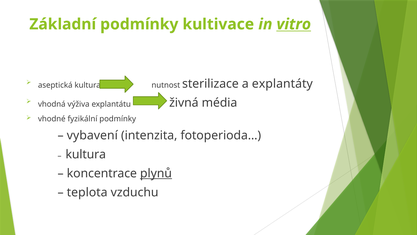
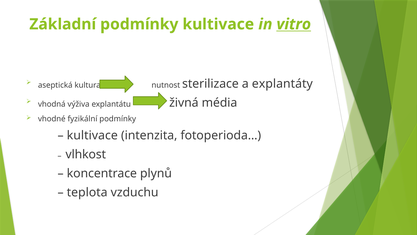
vybavení: vybavení -> kultivace (92, 135)
kultura: kultura -> vlhkost (86, 154)
plynů underline: present -> none (156, 173)
